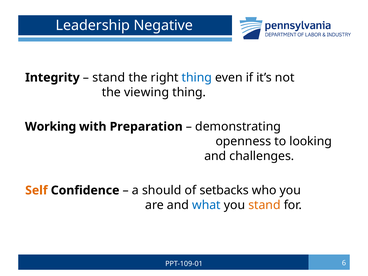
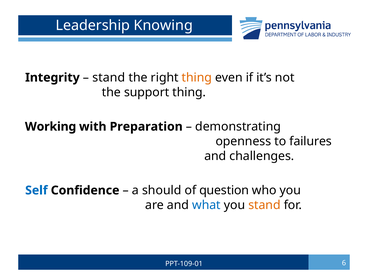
Negative: Negative -> Knowing (163, 26)
thing colour: blue -> orange (197, 78)
viewing: viewing -> support (147, 92)
looking: looking -> failures (311, 141)
Self colour: orange -> blue (36, 190)
setbacks: setbacks -> question (224, 190)
